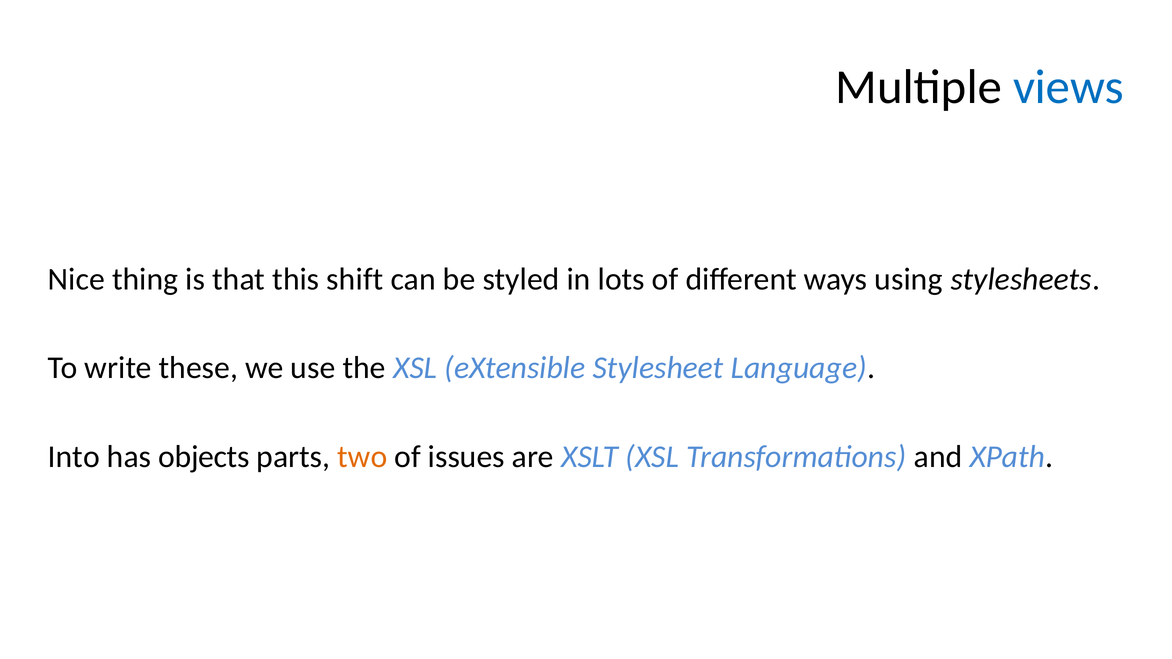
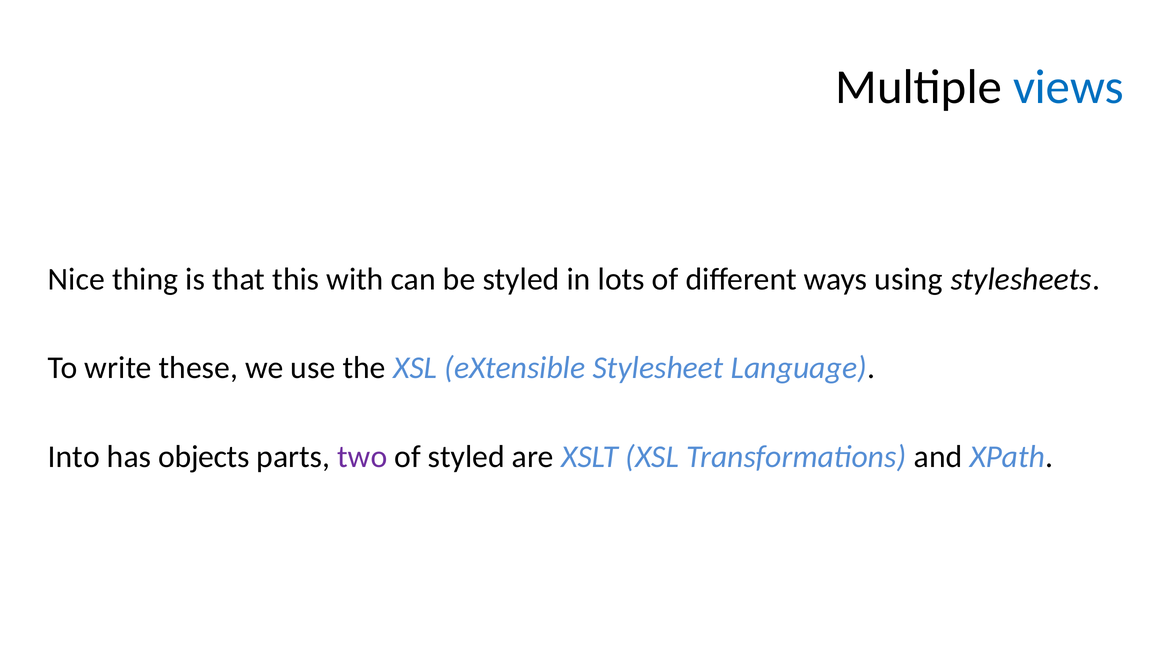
shift: shift -> with (355, 279)
two colour: orange -> purple (362, 457)
of issues: issues -> styled (466, 457)
